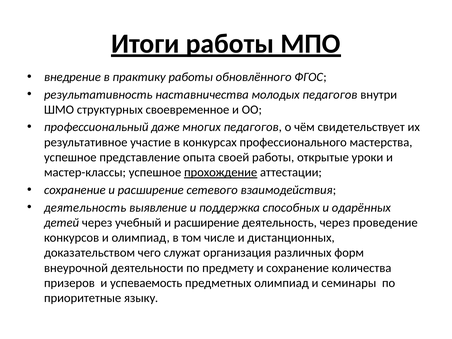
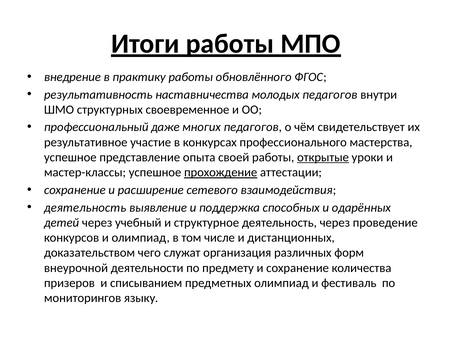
открытые underline: none -> present (323, 157)
расширение: расширение -> структурное (206, 223)
успеваемость: успеваемость -> списыванием (146, 283)
семинары: семинары -> фестиваль (349, 283)
приоритетные: приоритетные -> мониторингов (83, 298)
